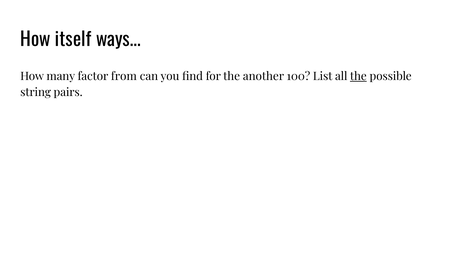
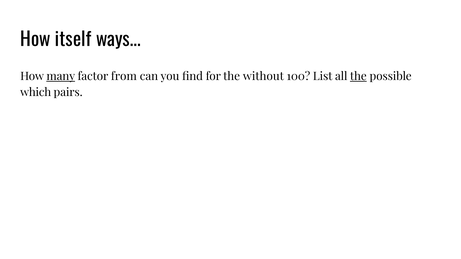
many underline: none -> present (61, 77)
another: another -> without (263, 77)
string: string -> which (36, 93)
